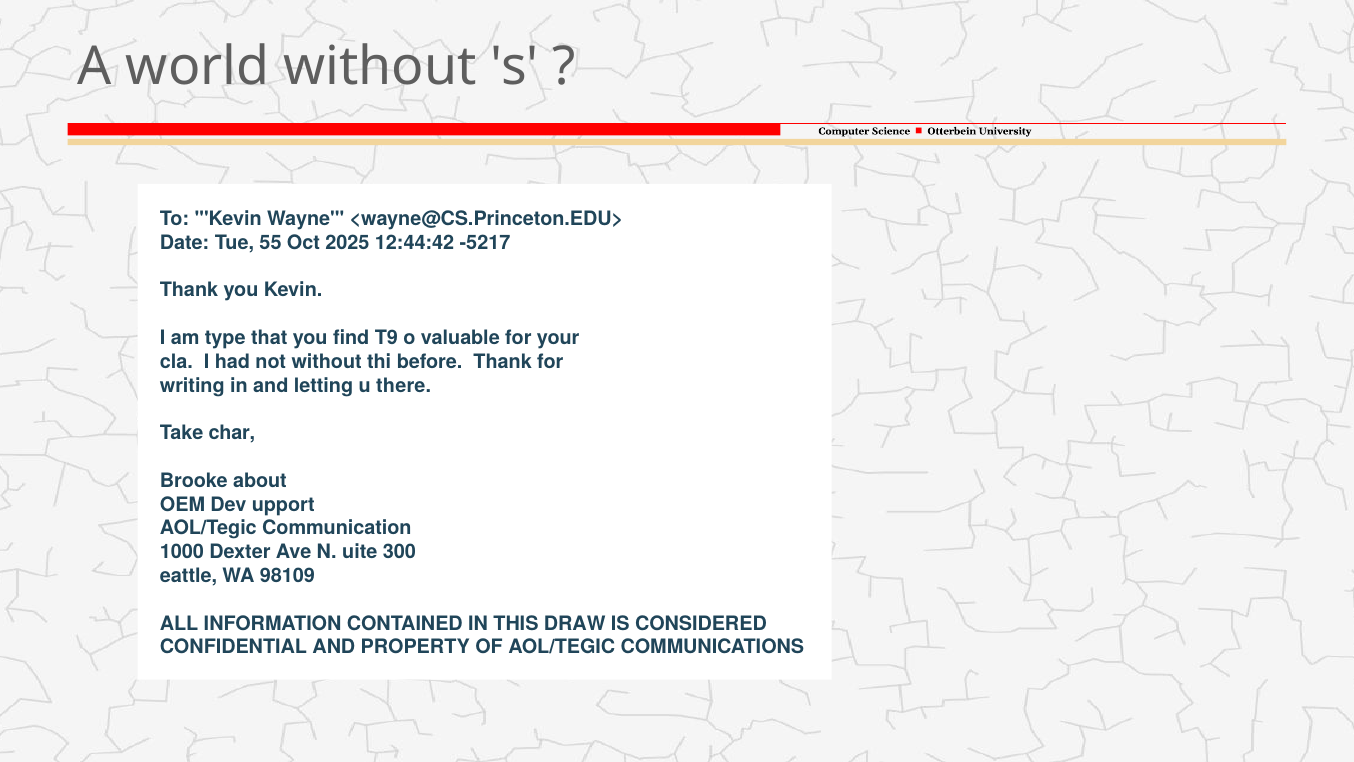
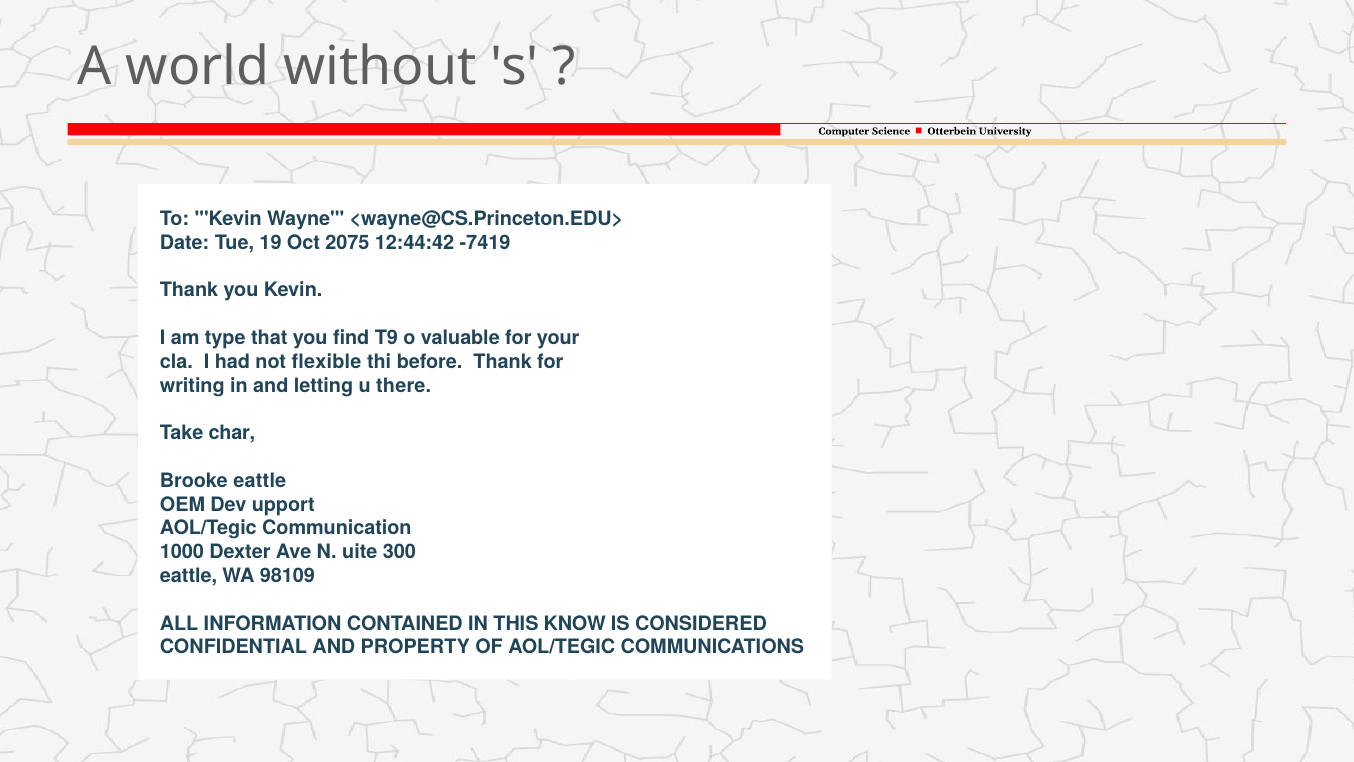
55: 55 -> 19 (271, 243)
2025: 2025 -> 2075 (347, 243)
-5217: -5217 -> -7419 (485, 243)
not without: without -> flexible (326, 361)
Brooke about: about -> eattle (260, 480)
DRAW: DRAW -> KNOW (575, 623)
